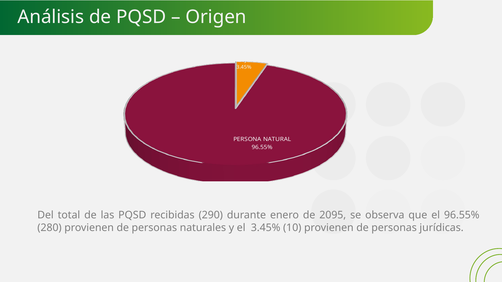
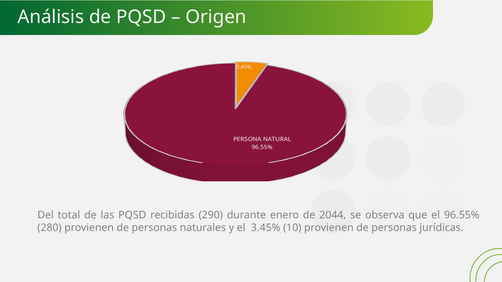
2095: 2095 -> 2044 (333, 215)
